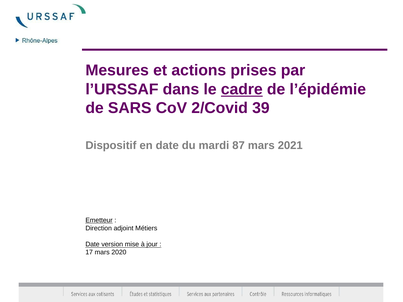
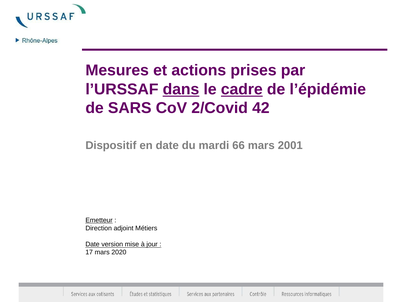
dans underline: none -> present (181, 89)
39: 39 -> 42 (261, 108)
87: 87 -> 66 (239, 146)
2021: 2021 -> 2001 (290, 146)
